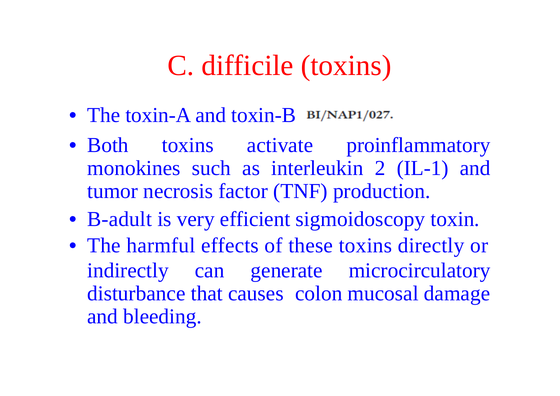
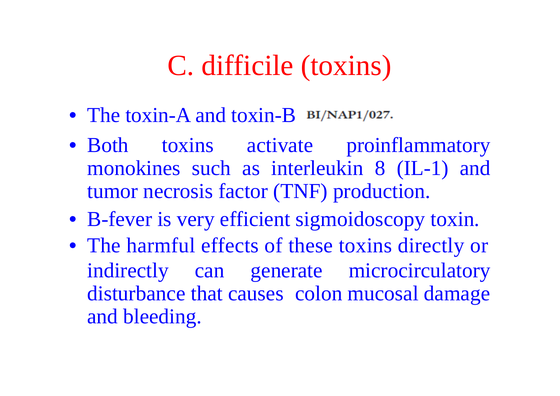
2: 2 -> 8 (380, 168)
B-adult: B-adult -> B-fever (120, 219)
